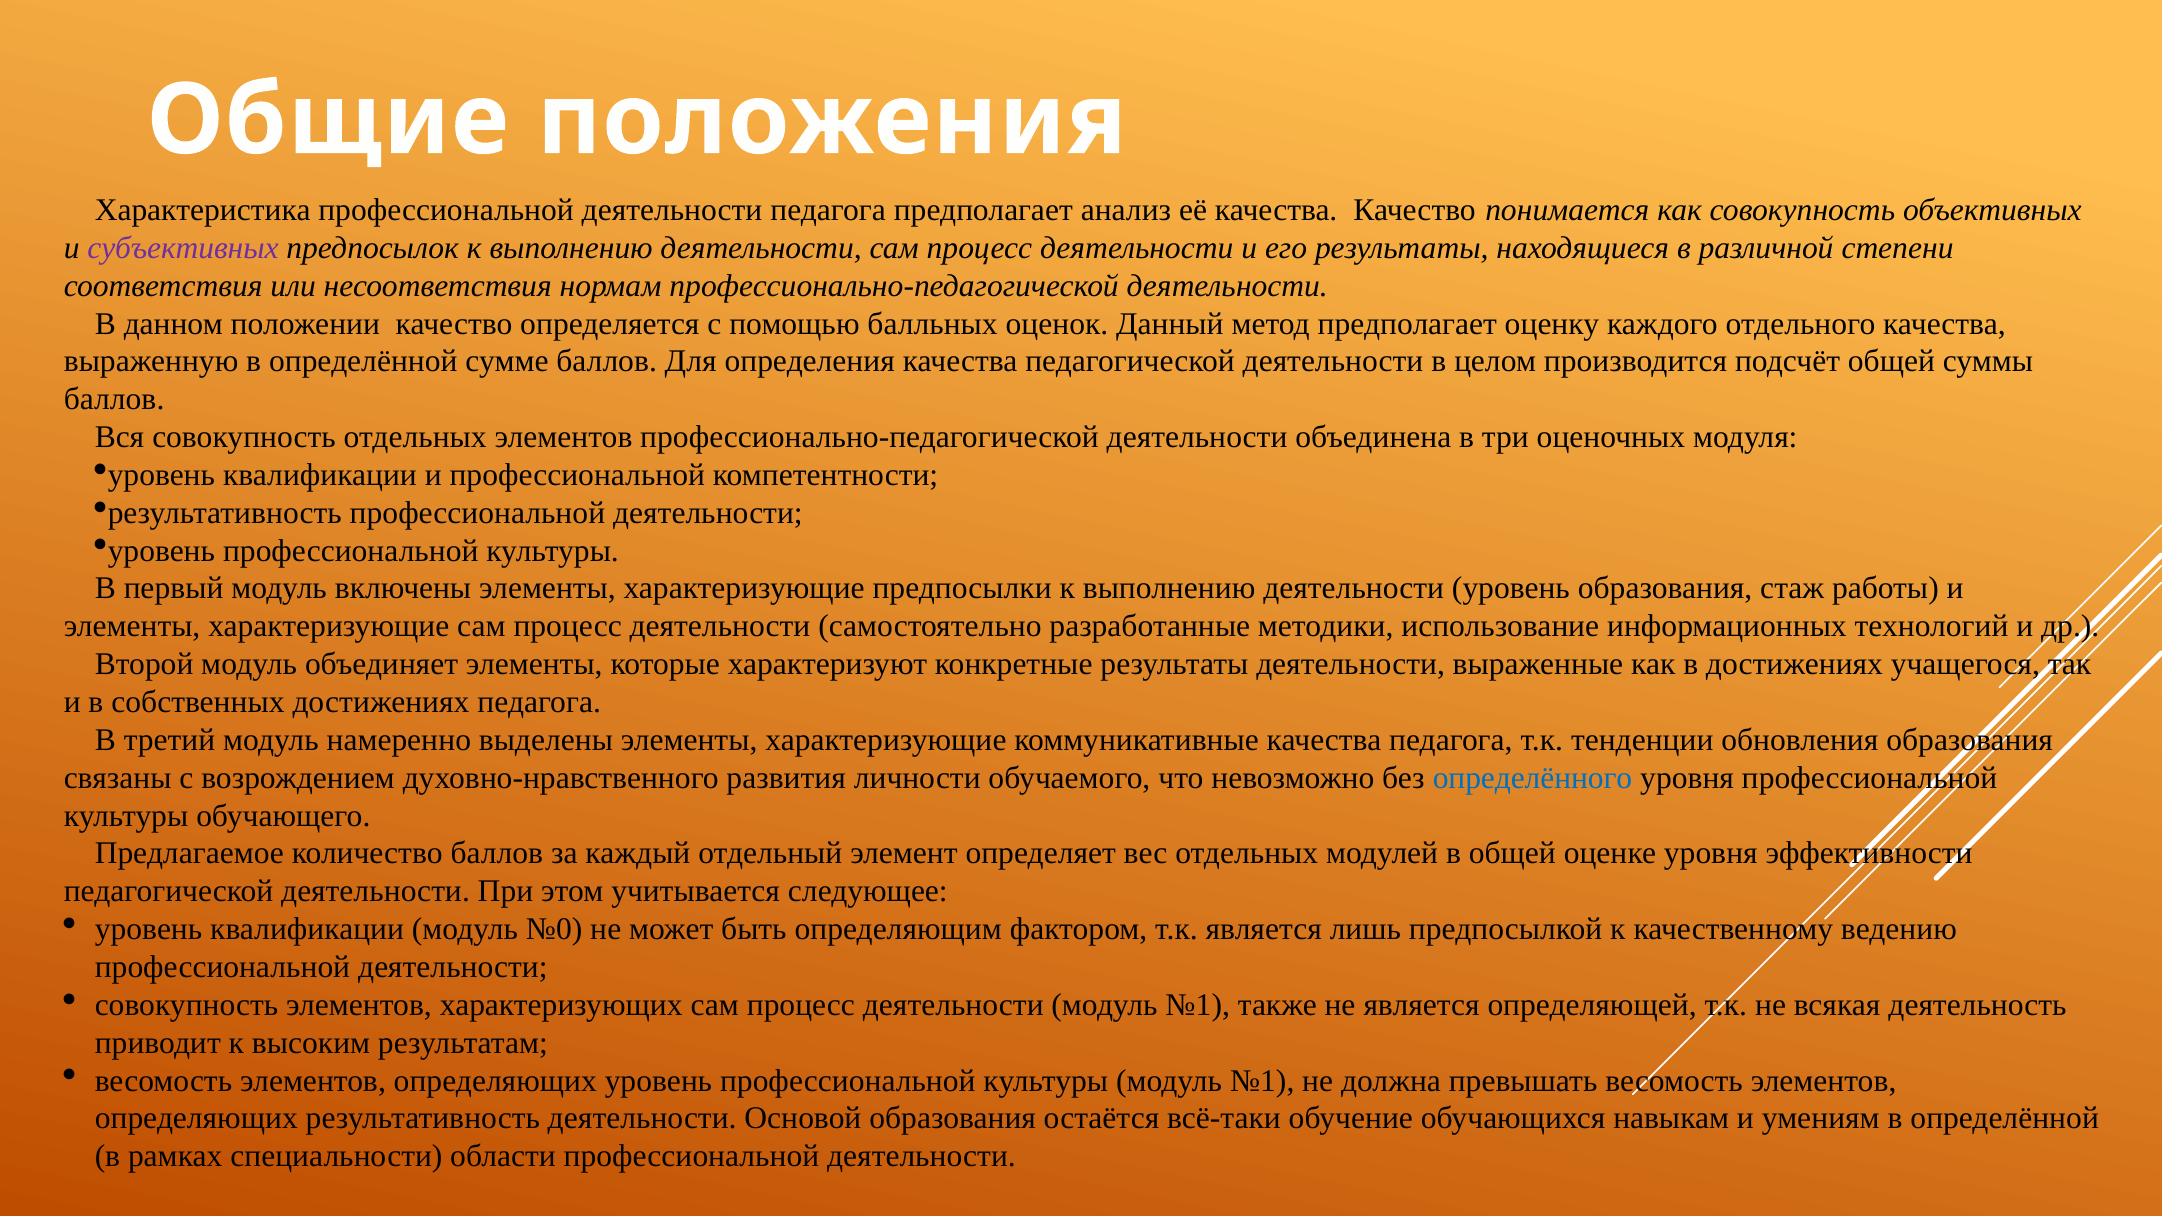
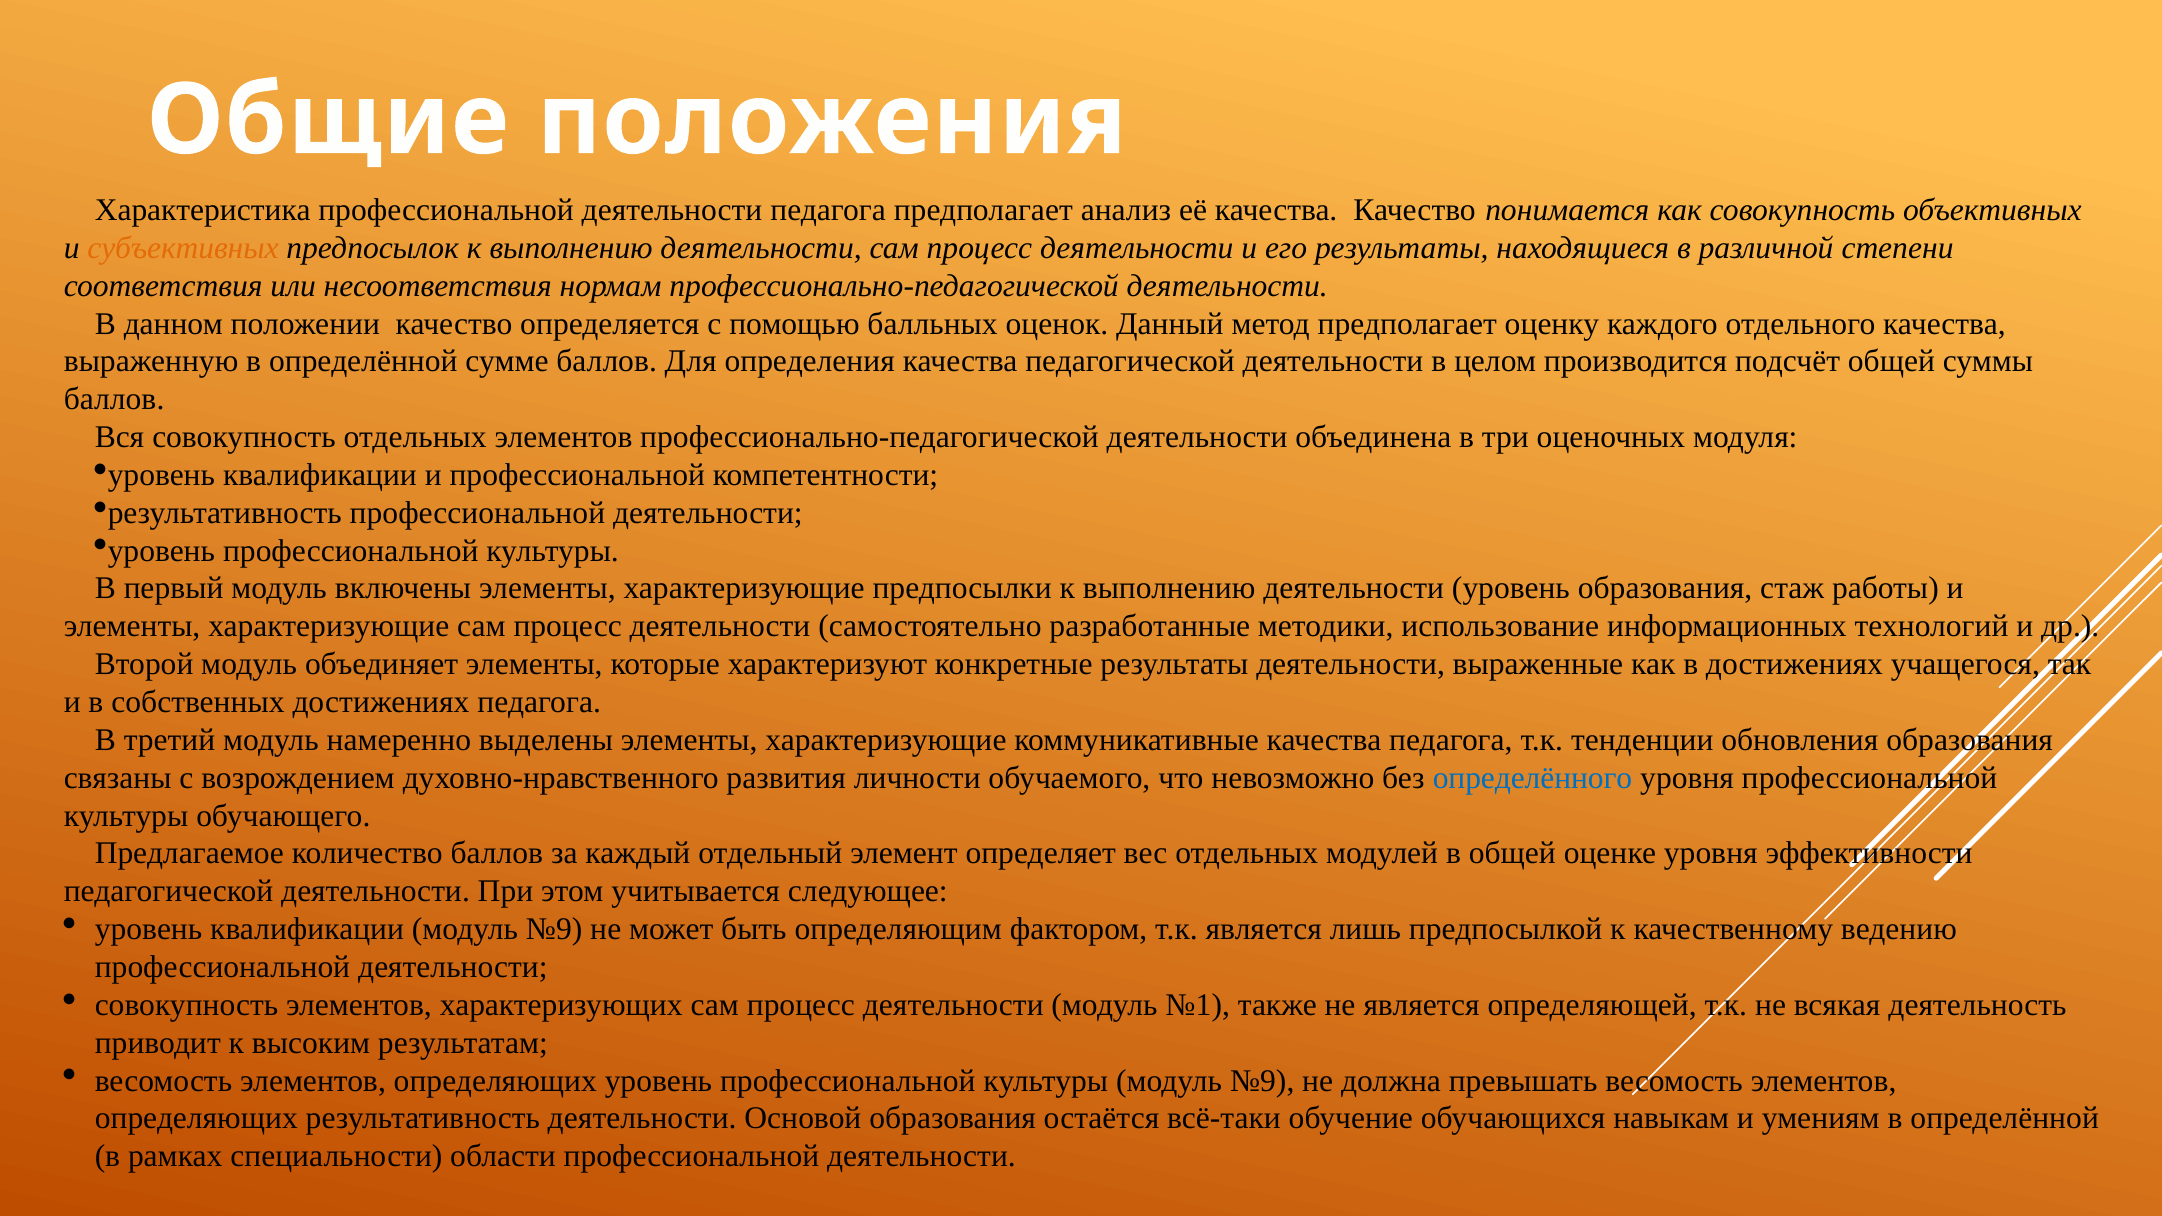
субъективных colour: purple -> orange (183, 248)
квалификации модуль №0: №0 -> №9 (554, 929)
культуры модуль №1: №1 -> №9 (1262, 1081)
